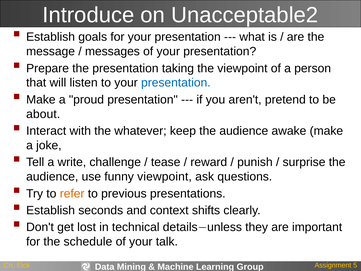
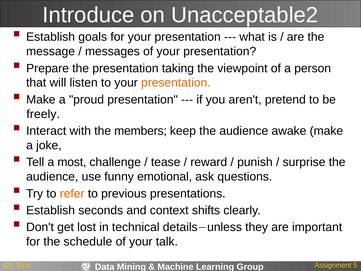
presentation colour: blue -> orange (176, 83)
about: about -> freely (43, 114)
whatever: whatever -> members (141, 131)
write: write -> most (72, 162)
funny viewpoint: viewpoint -> emotional (165, 177)
